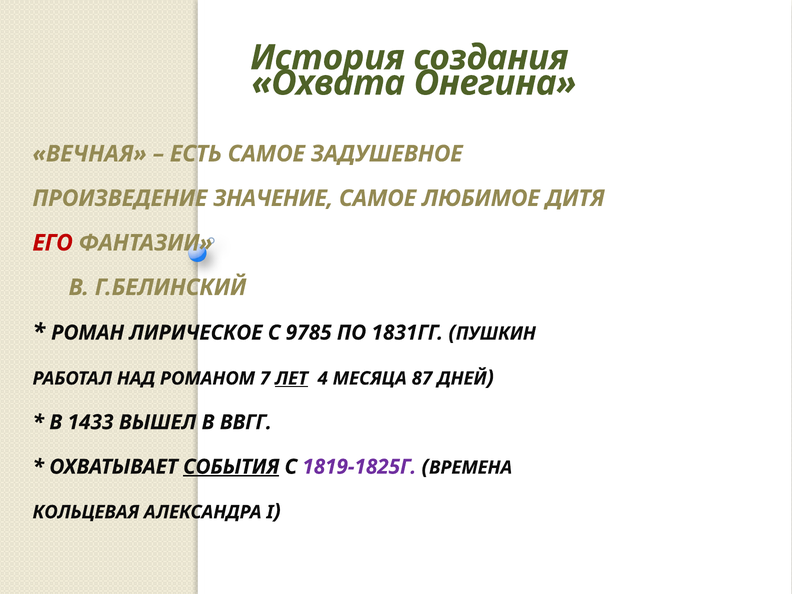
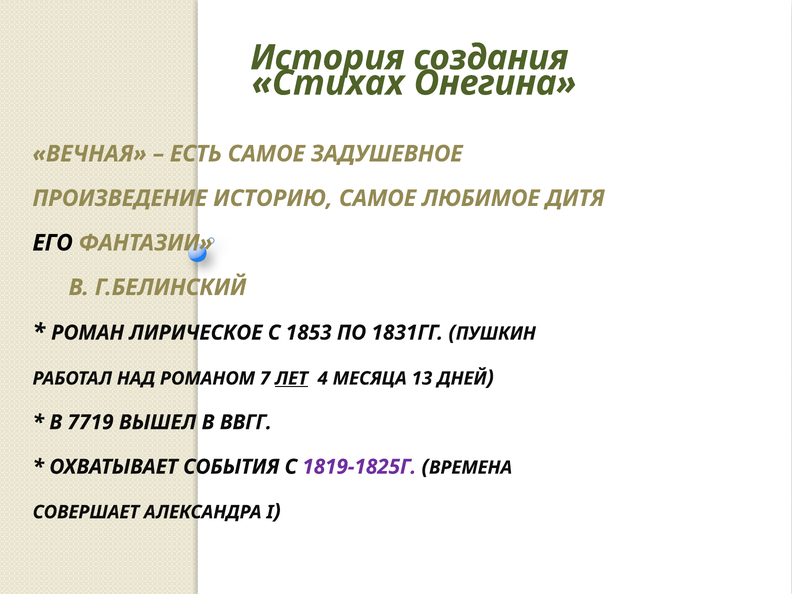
Охвата: Охвата -> Стихах (328, 83)
ЗНАЧЕНИЕ: ЗНАЧЕНИЕ -> ИСТОРИЮ (273, 198)
ЕГО colour: red -> black (53, 243)
9785: 9785 -> 1853 (309, 333)
87: 87 -> 13 (422, 378)
1433: 1433 -> 7719 (91, 422)
СОБЫТИЯ underline: present -> none (231, 467)
КОЛЬЦЕВАЯ: КОЛЬЦЕВАЯ -> СОВЕРШАЕТ (86, 512)
